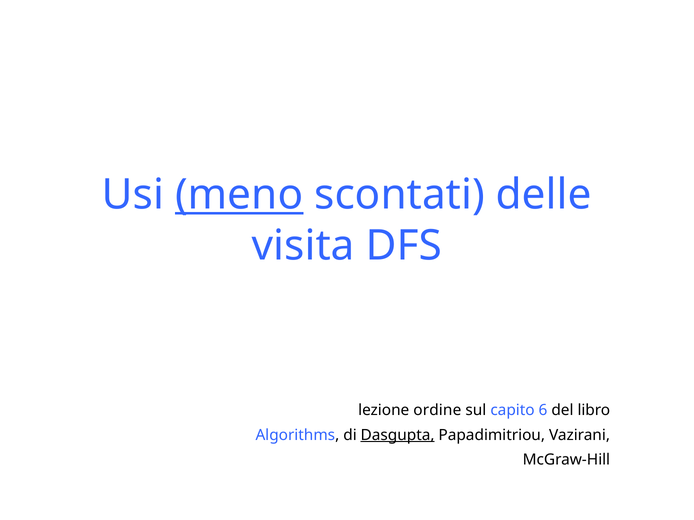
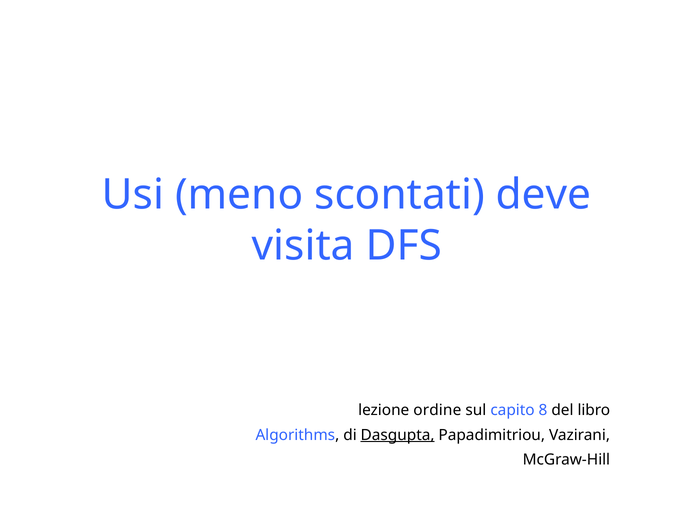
meno underline: present -> none (239, 195)
delle: delle -> deve (544, 195)
6: 6 -> 8 (543, 411)
